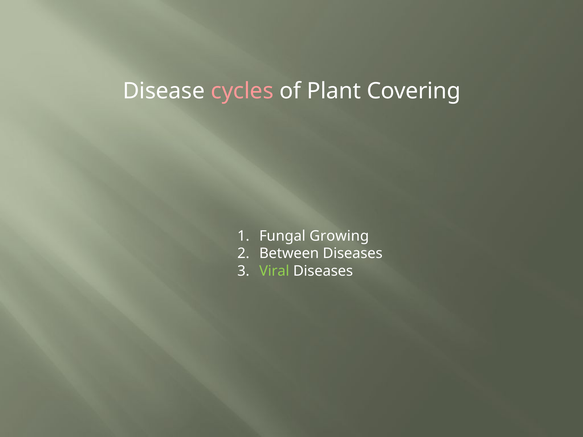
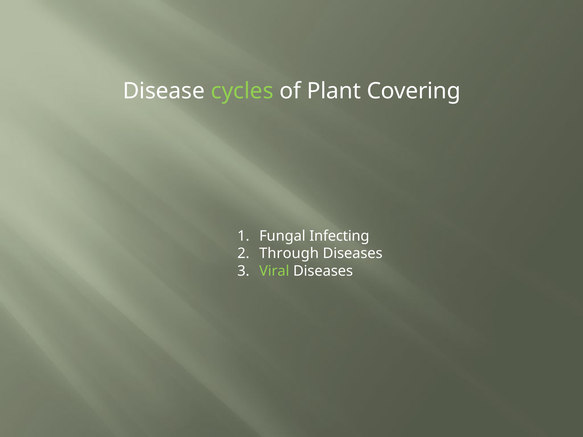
cycles colour: pink -> light green (242, 91)
Growing: Growing -> Infecting (339, 236)
Between: Between -> Through (289, 254)
